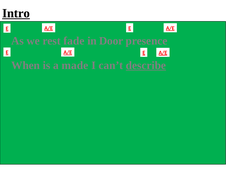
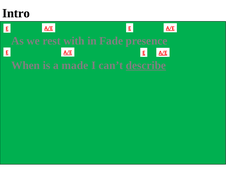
Intro underline: present -> none (16, 13)
fade: fade -> with (74, 41)
Door: Door -> Fade (111, 41)
